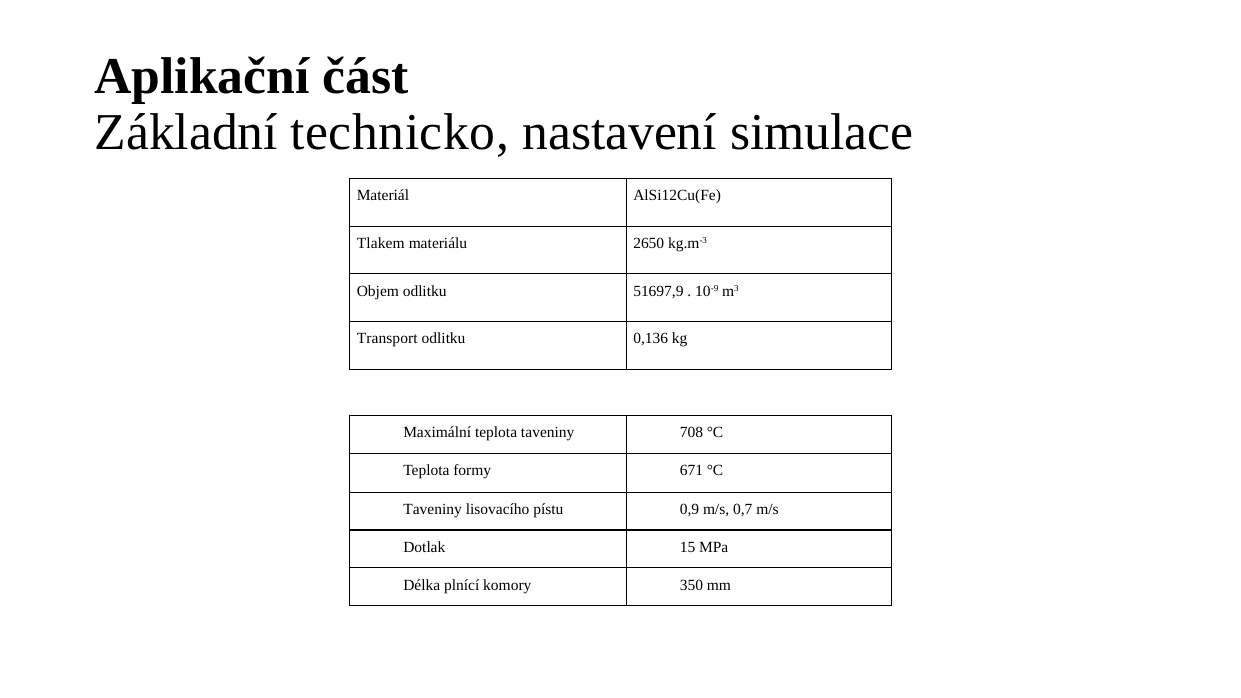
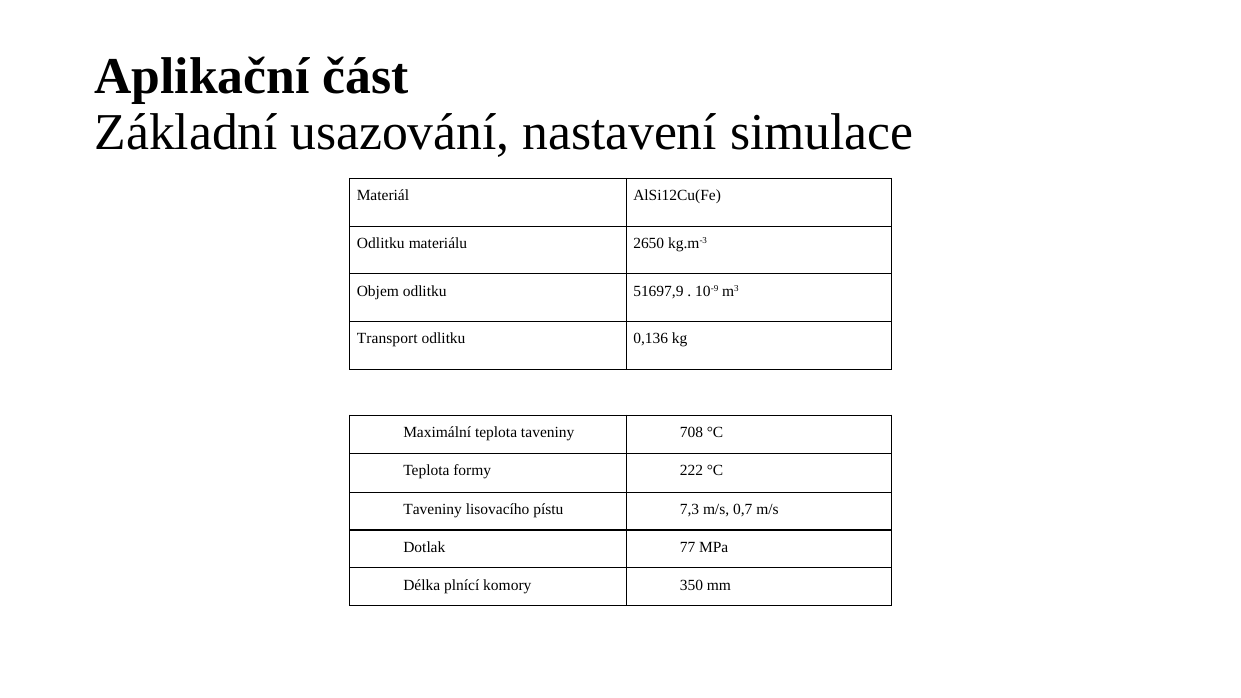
technicko: technicko -> usazování (400, 132)
Tlakem: Tlakem -> Odlitku (381, 243)
671: 671 -> 222 (691, 471)
0,9: 0,9 -> 7,3 (689, 509)
15: 15 -> 77 (688, 547)
